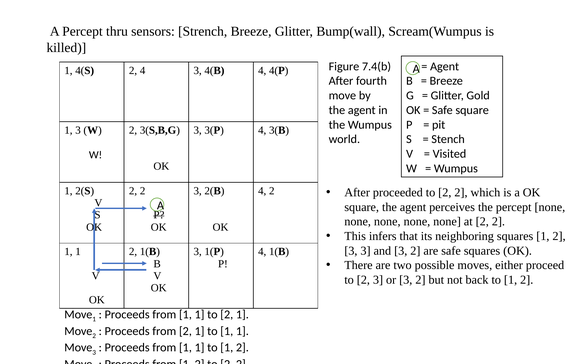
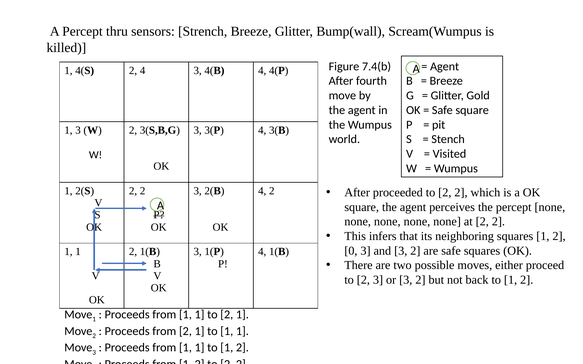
3: 3 -> 0 (351, 251)
